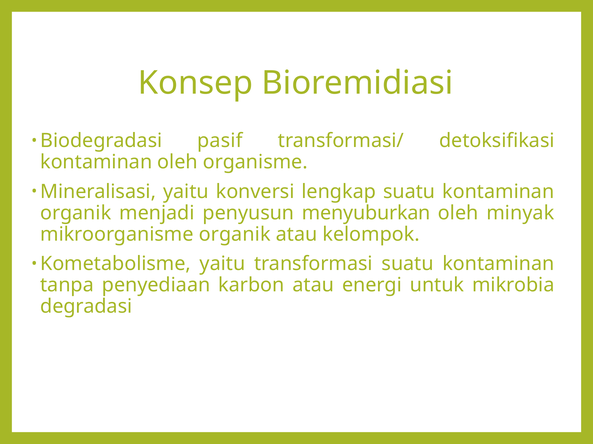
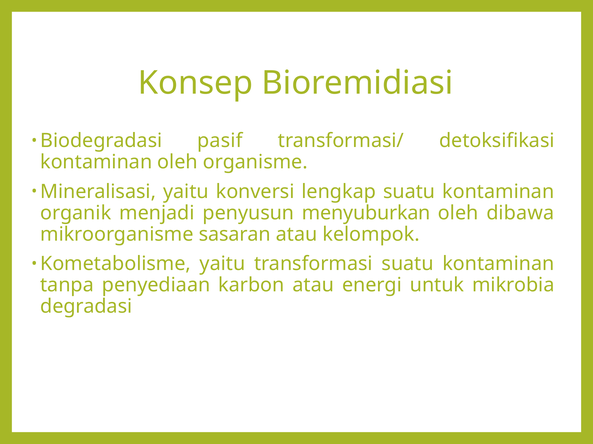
minyak: minyak -> dibawa (520, 213)
mikroorganisme organik: organik -> sasaran (235, 235)
